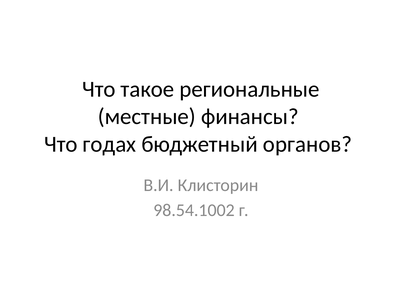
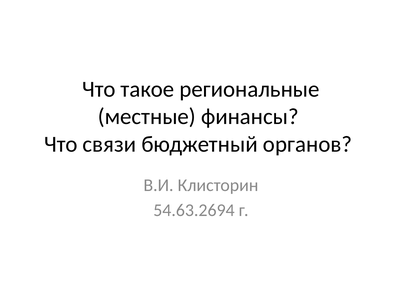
годах: годах -> связи (109, 144)
98.54.1002: 98.54.1002 -> 54.63.2694 (194, 210)
